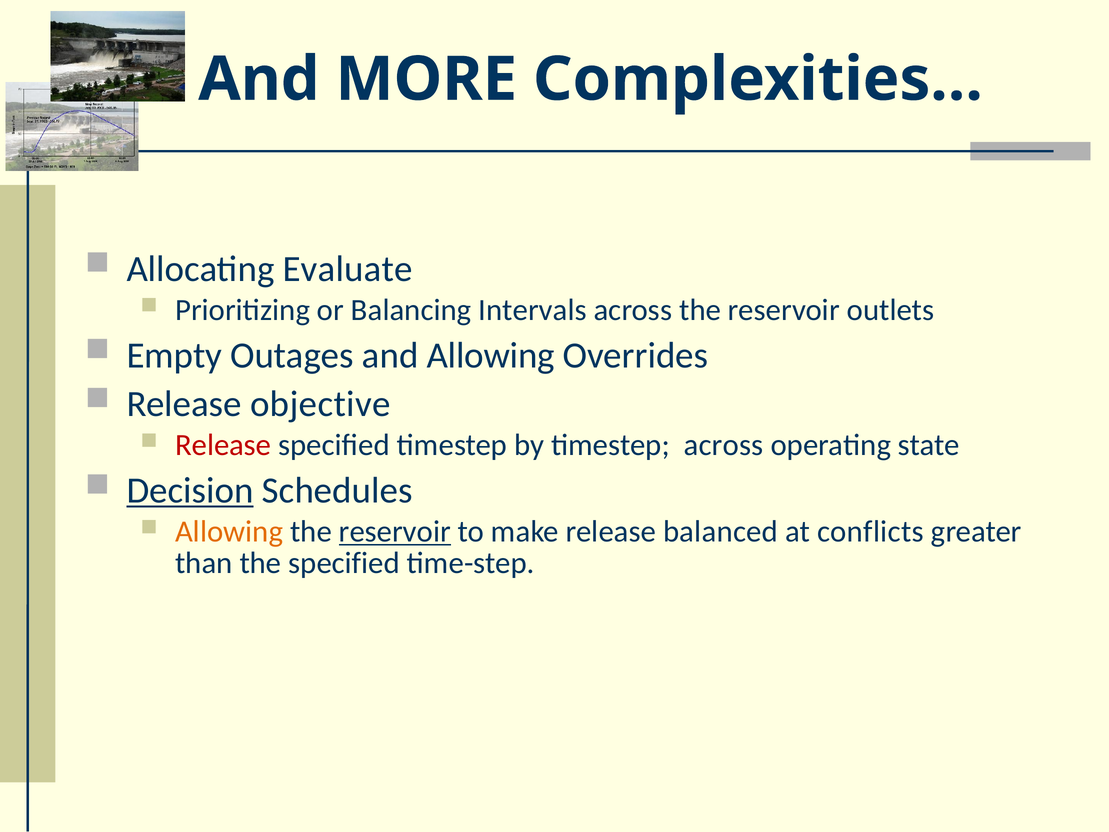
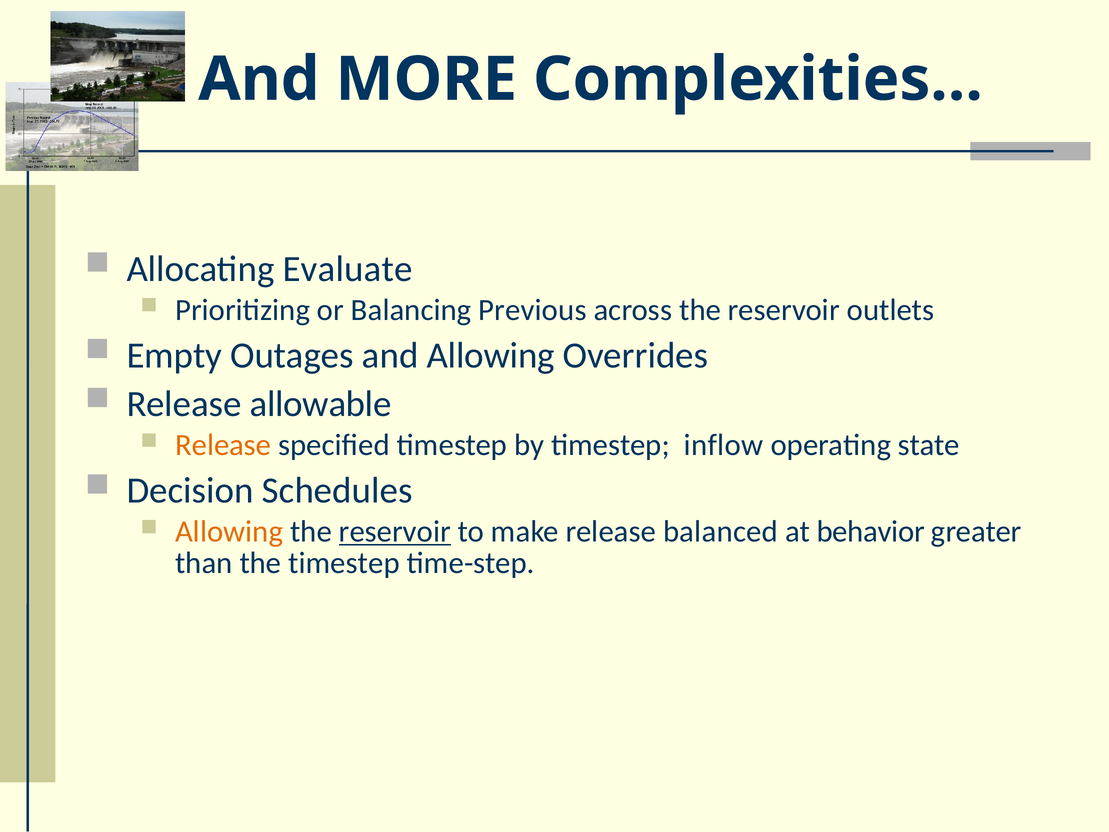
Intervals: Intervals -> Previous (532, 310)
objective: objective -> allowable (321, 404)
Release colour: red -> orange (223, 445)
timestep across: across -> inflow (724, 445)
Decision underline: present -> none (190, 490)
conflicts: conflicts -> behavior (871, 531)
the specified: specified -> timestep (344, 563)
